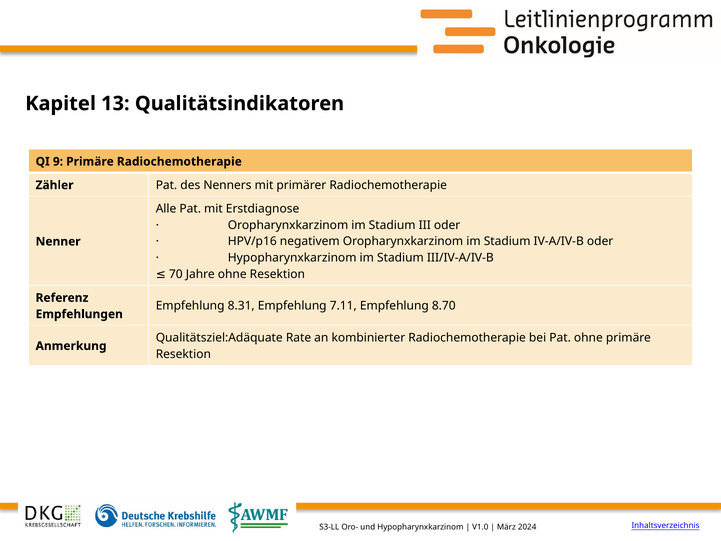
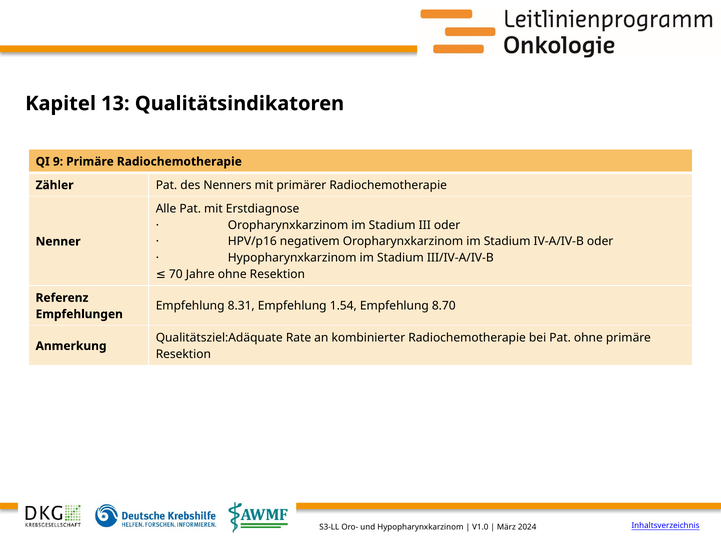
7.11: 7.11 -> 1.54 (343, 306)
